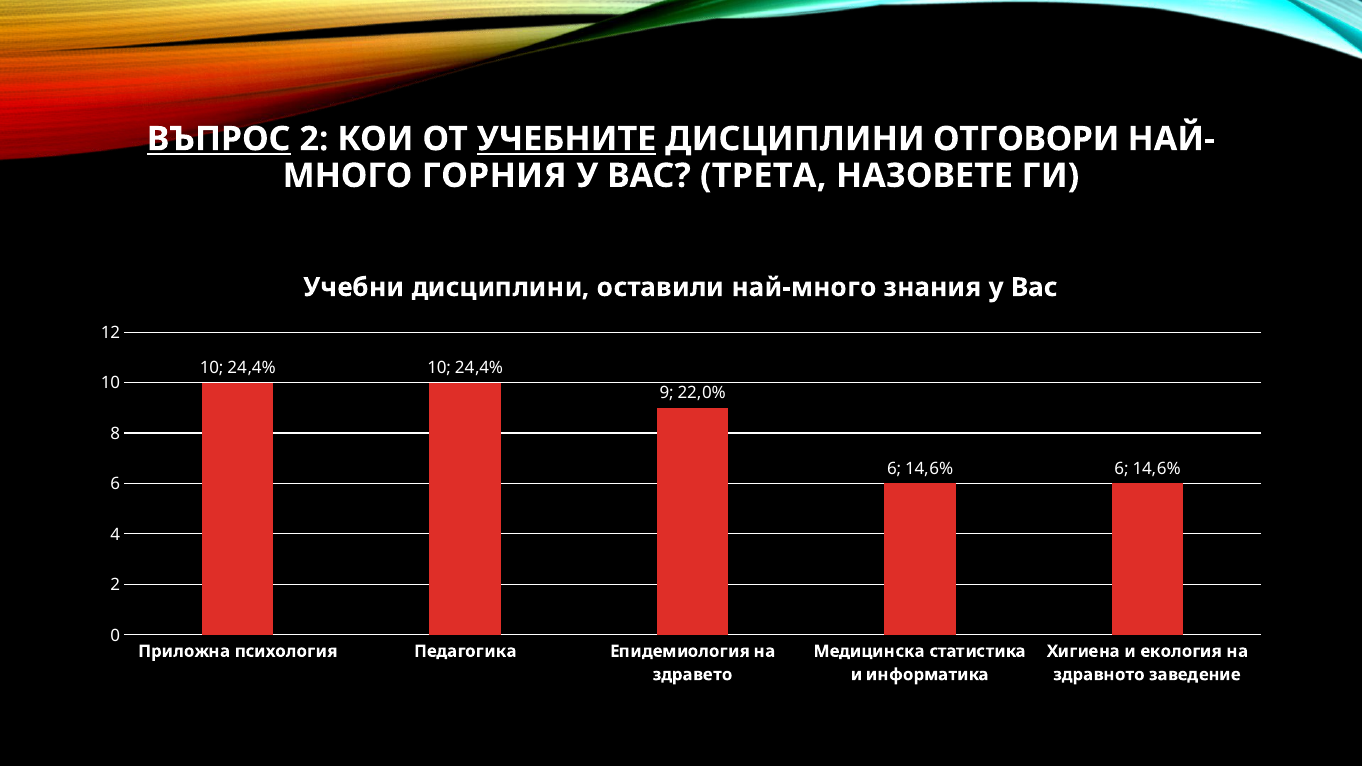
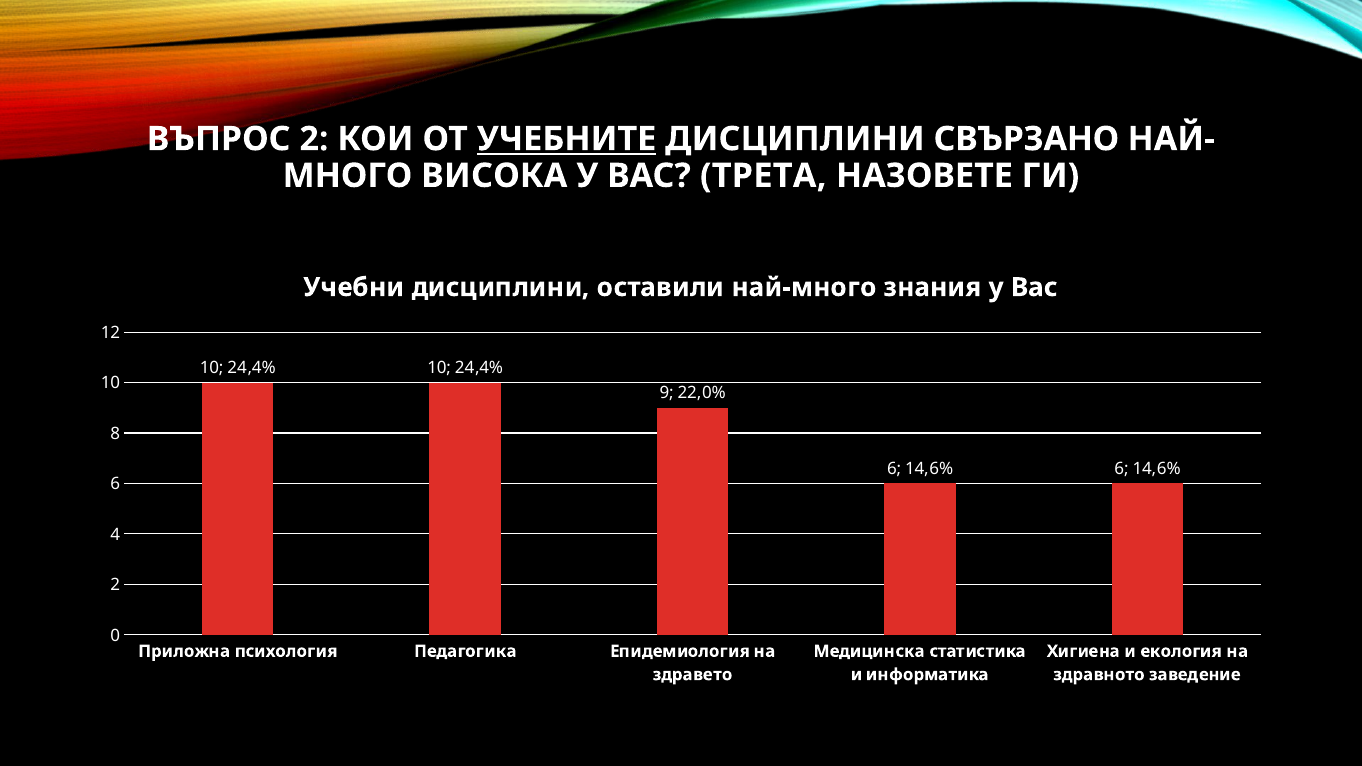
ВЪПРОС underline: present -> none (219, 139)
ОТГОВОРИ: ОТГОВОРИ -> СВЪРЗАНО (1026, 139)
ГОРНИЯ: ГОРНИЯ -> ВИСОКА (494, 176)
